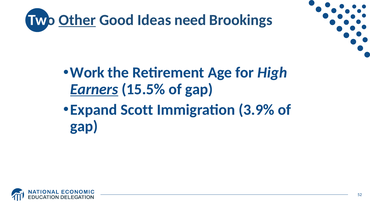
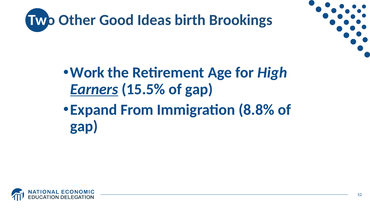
Other underline: present -> none (77, 20)
need: need -> birth (190, 20)
Scott: Scott -> From (137, 110)
3.9%: 3.9% -> 8.8% (256, 110)
